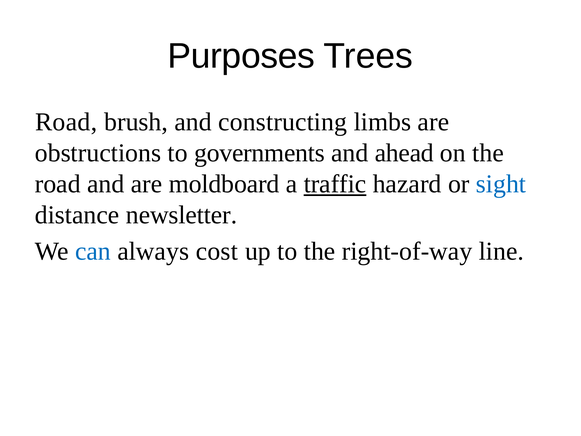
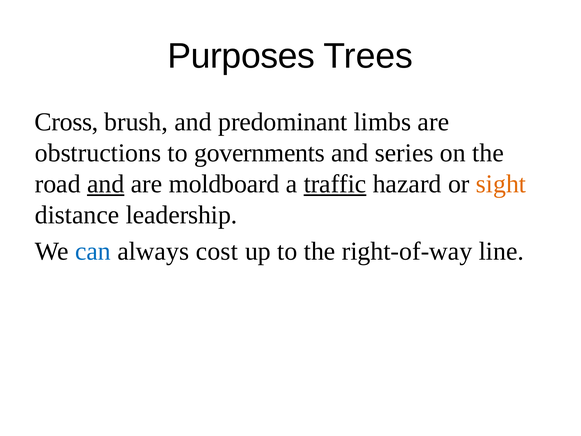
Road: Road -> Cross (66, 122)
constructing: constructing -> predominant (283, 122)
ahead: ahead -> series (404, 153)
and underline: none -> present (106, 184)
sight colour: blue -> orange (501, 184)
newsletter: newsletter -> leadership (182, 215)
